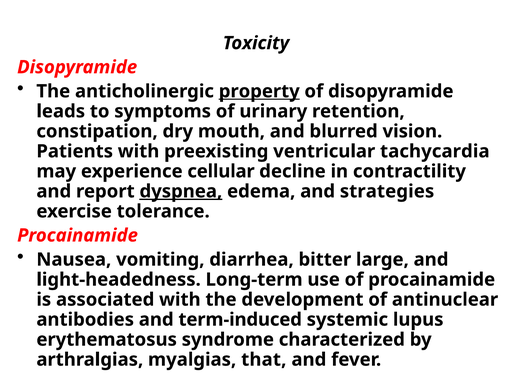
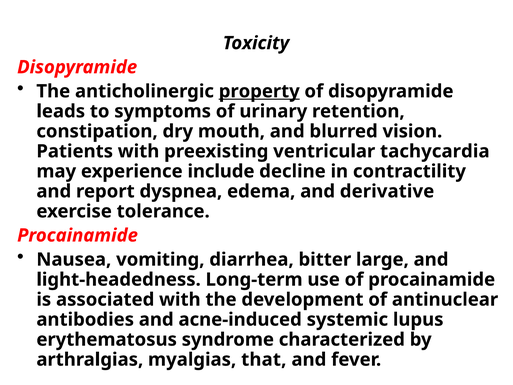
cellular: cellular -> include (221, 171)
dyspnea underline: present -> none (181, 191)
strategies: strategies -> derivative (387, 191)
term-induced: term-induced -> acne-induced (240, 319)
